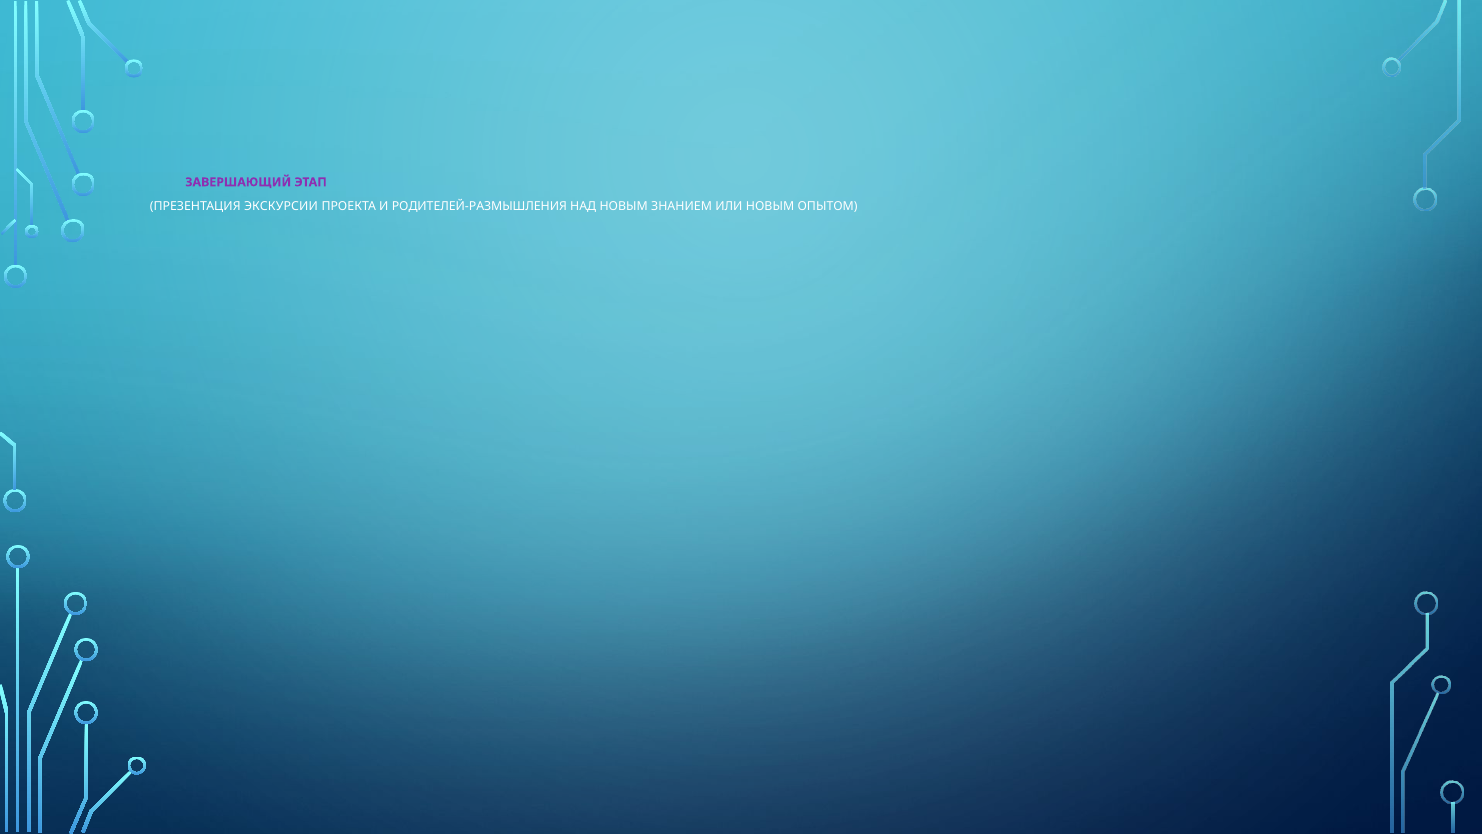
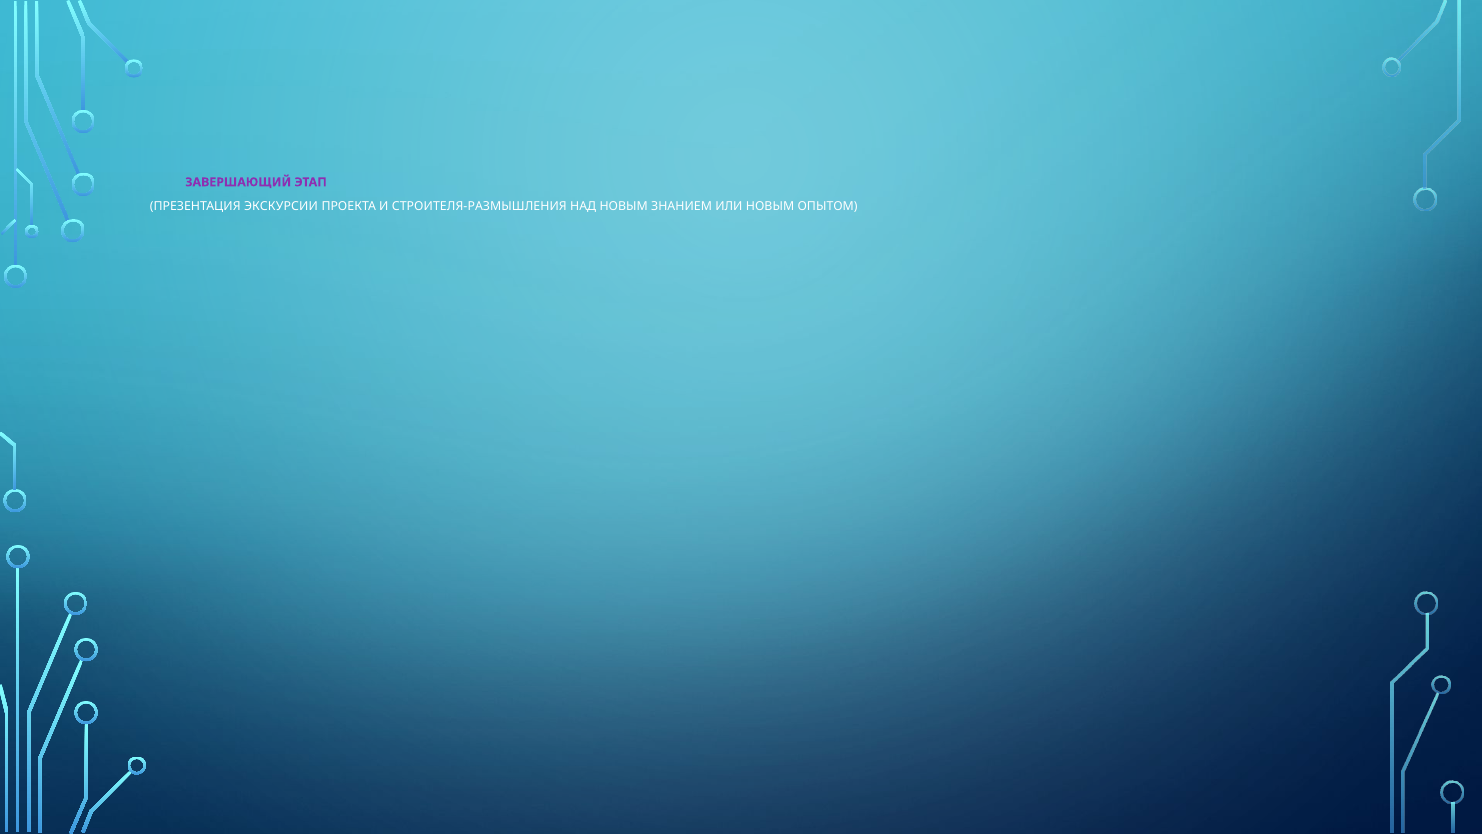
РОДИТЕЛЕЙ-РАЗМЫШЛЕНИЯ: РОДИТЕЛЕЙ-РАЗМЫШЛЕНИЯ -> СТРОИТЕЛЯ-РАЗМЫШЛЕНИЯ (479, 206)
